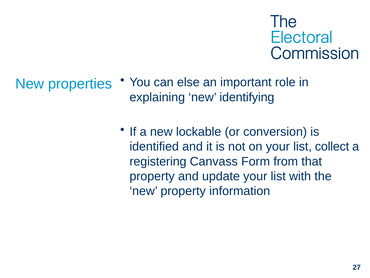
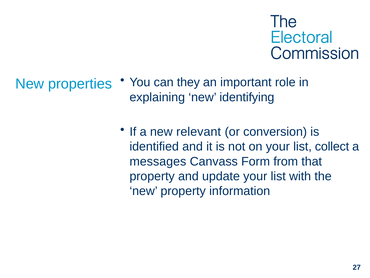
else: else -> they (188, 82)
lockable: lockable -> relevant (199, 132)
registering: registering -> messages (158, 161)
